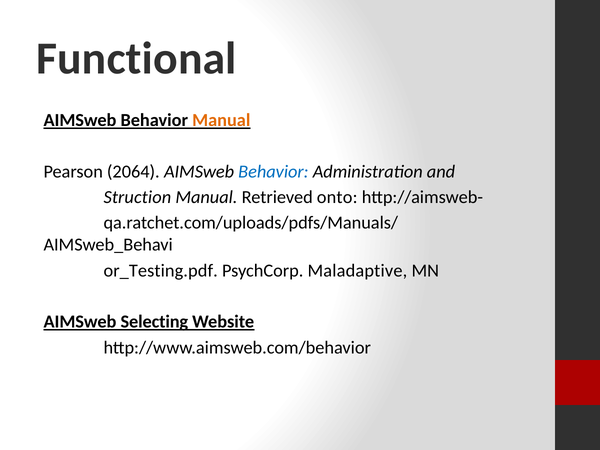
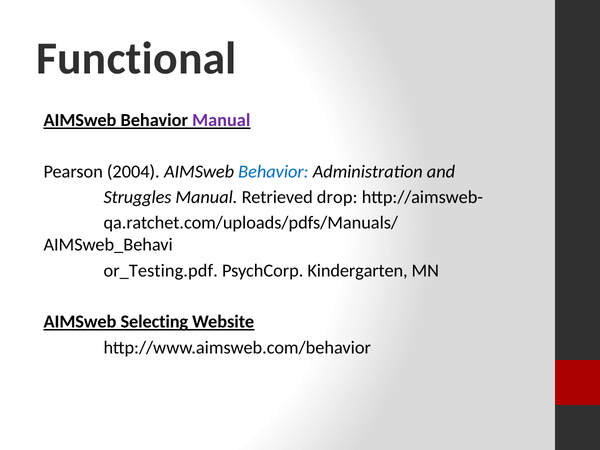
Manual colour: orange -> purple (221, 120)
2064: 2064 -> 2004 (133, 172)
Struction: Struction -> Struggles (137, 197)
onto: onto -> drop (337, 197)
Maladaptive: Maladaptive -> Kindergarten (358, 271)
